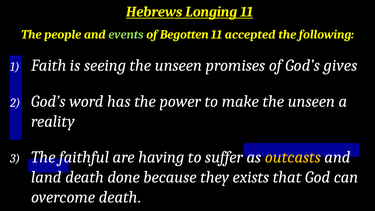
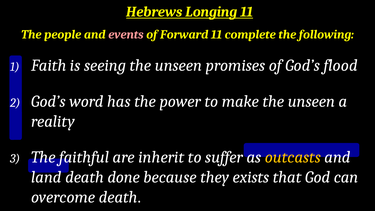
events colour: light green -> pink (126, 34)
Begotten: Begotten -> Forward (184, 34)
accepted: accepted -> complete (250, 34)
gives: gives -> flood (341, 65)
having: having -> inherit (161, 157)
